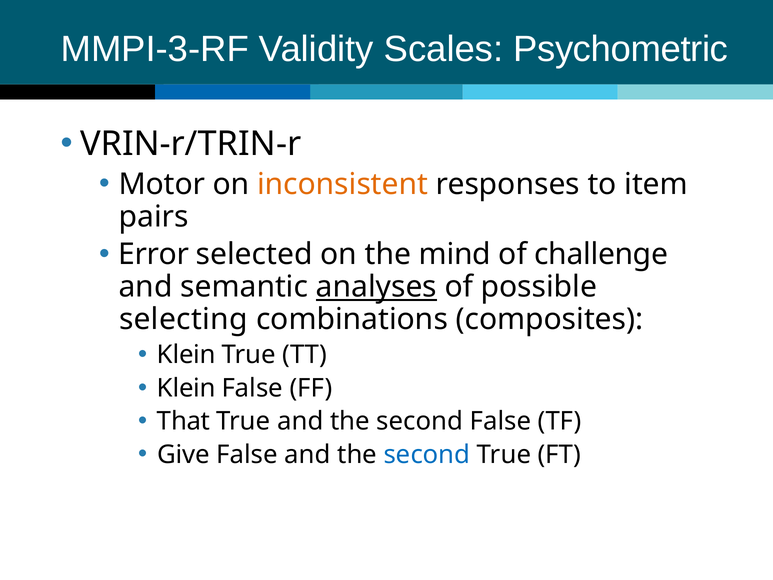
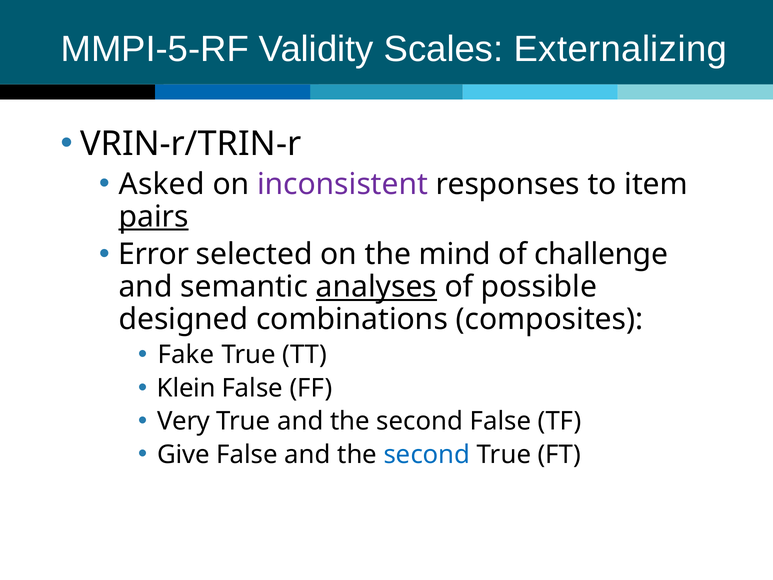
MMPI-3-RF: MMPI-3-RF -> MMPI-5-RF (155, 49)
Psychometric: Psychometric -> Externalizing (620, 49)
Motor: Motor -> Asked (162, 184)
inconsistent colour: orange -> purple (343, 184)
pairs underline: none -> present (154, 217)
selecting: selecting -> designed (184, 319)
Klein: Klein -> Fake (186, 355)
That: That -> Very (184, 421)
